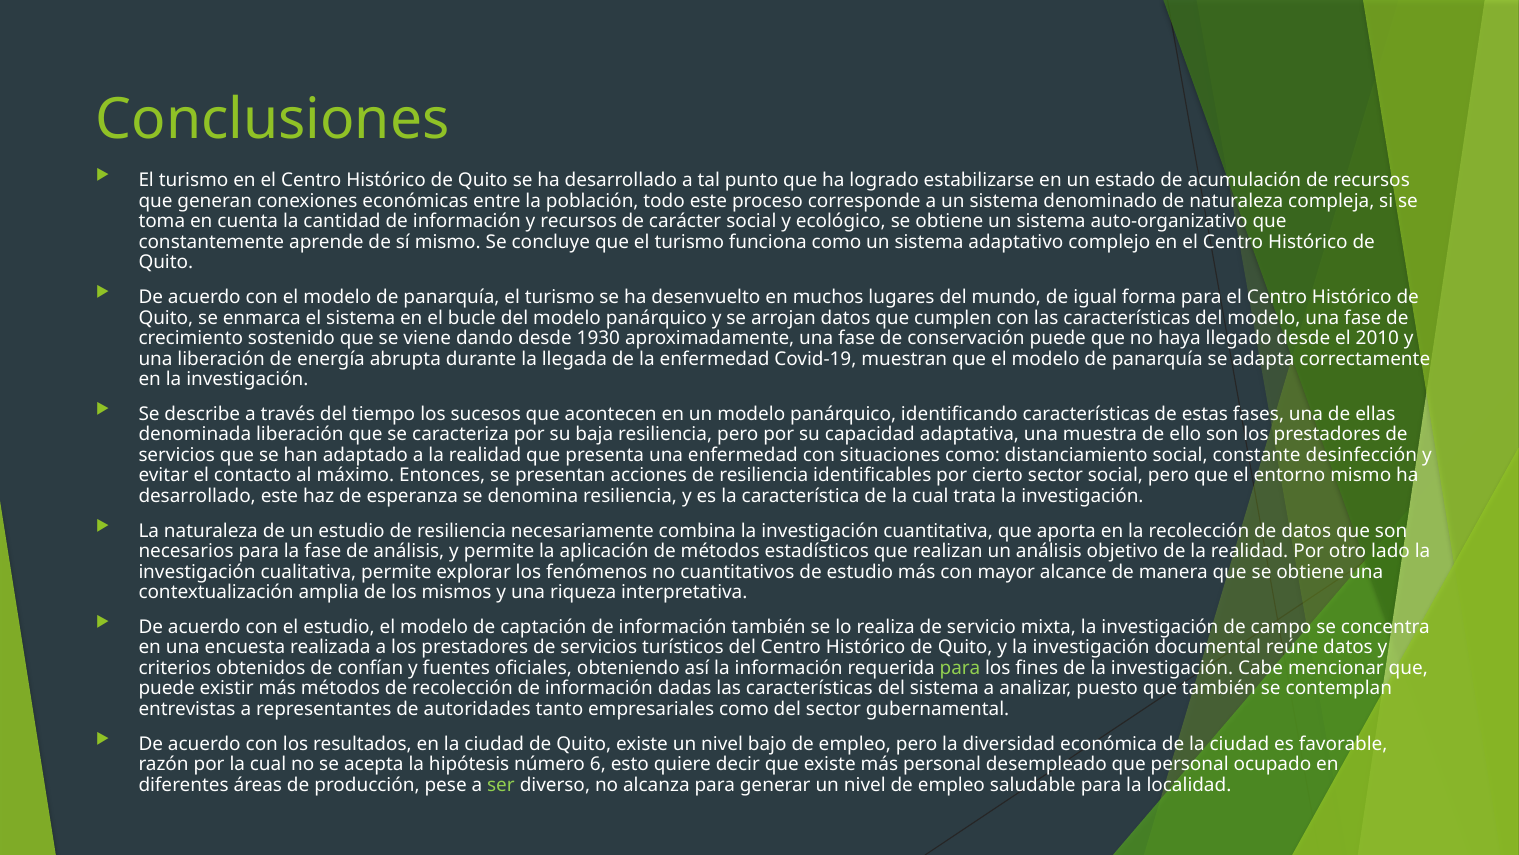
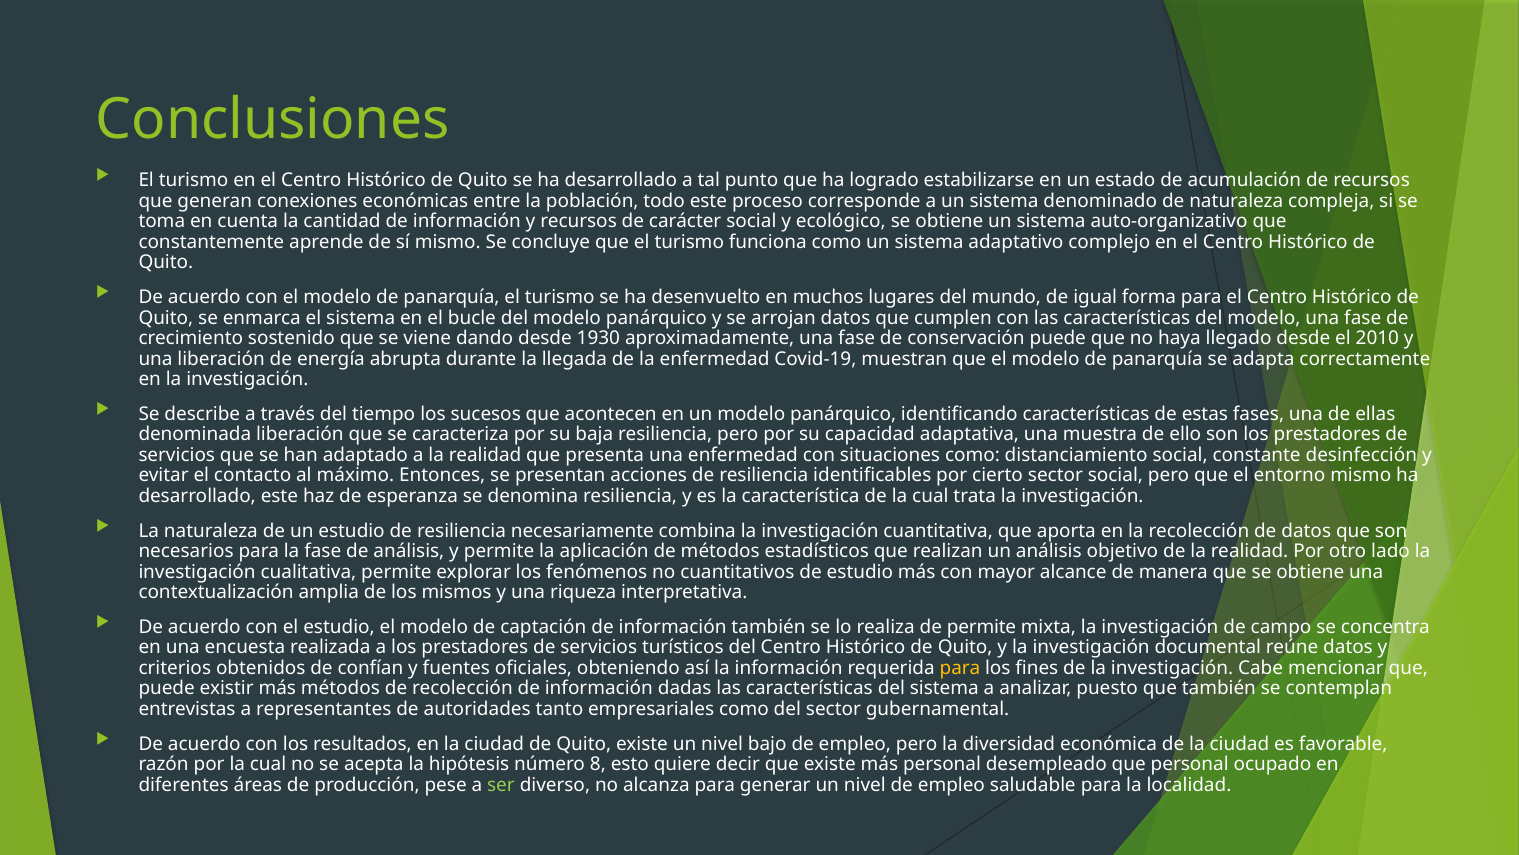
de servicio: servicio -> permite (982, 627)
para colour: light green -> yellow (960, 668)
6: 6 -> 8 (598, 764)
